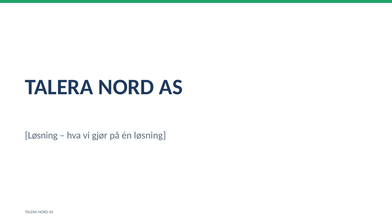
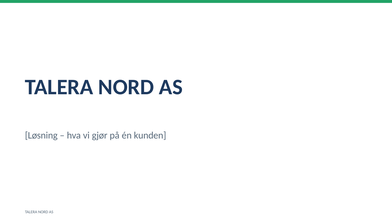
én løsning: løsning -> kunden (150, 135)
